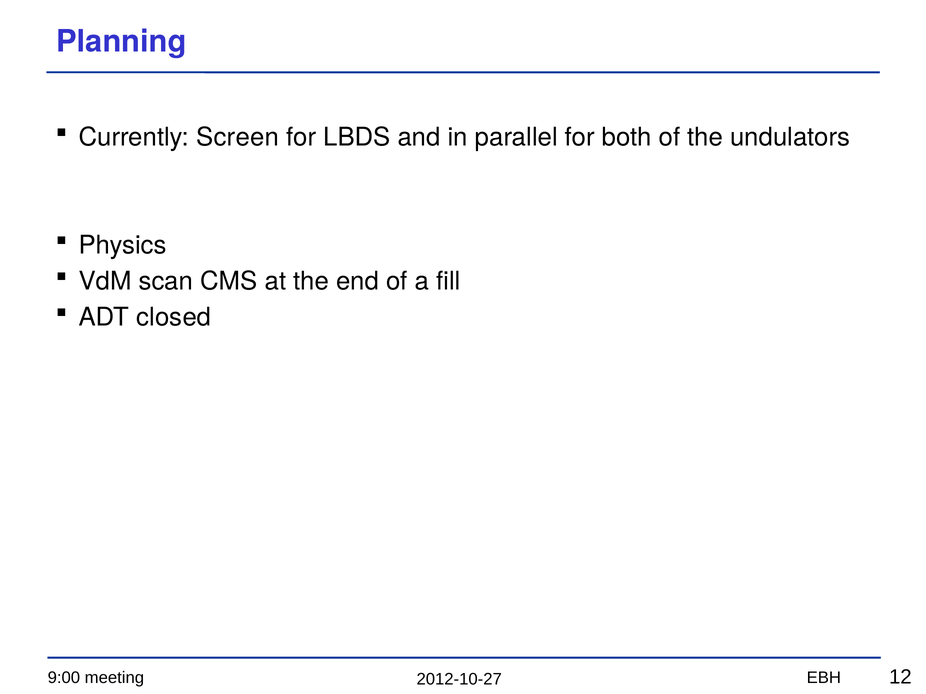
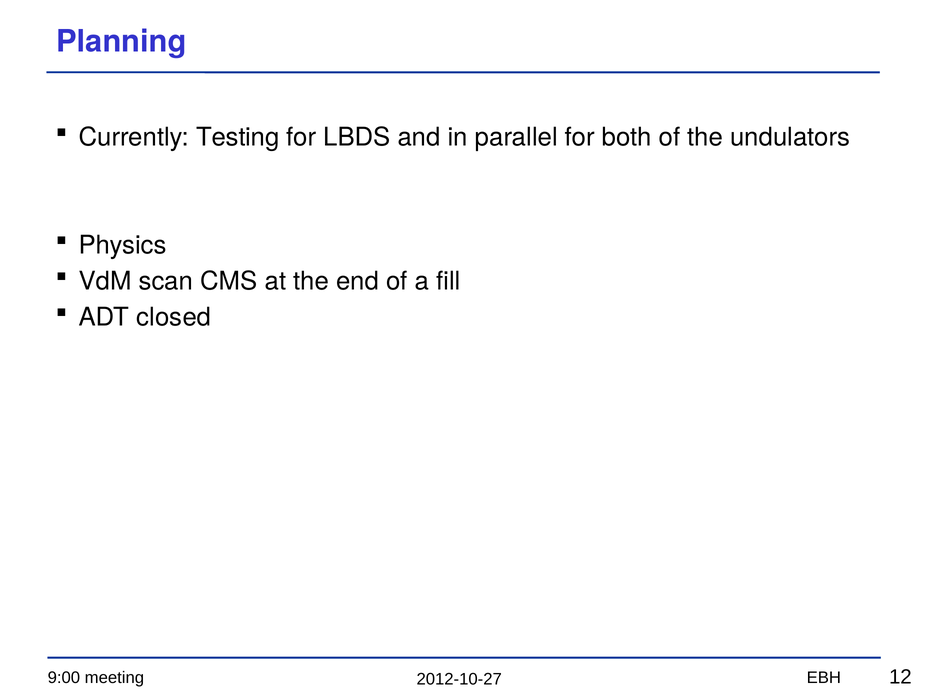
Screen: Screen -> Testing (238, 137)
